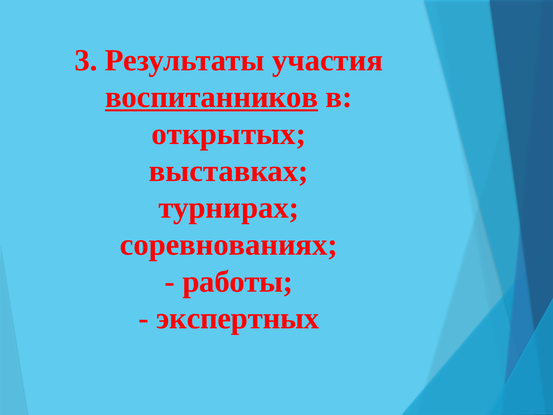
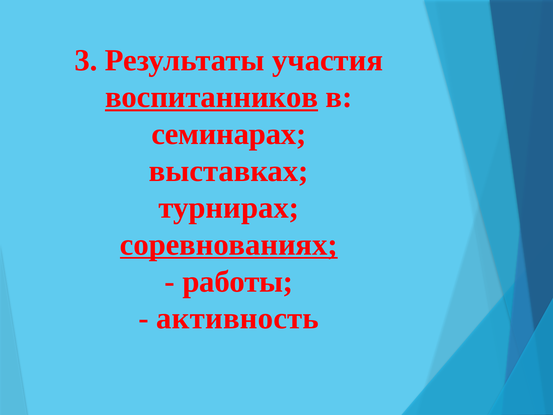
открытых: открытых -> семинарах (229, 134)
соревнованиях underline: none -> present (229, 245)
экспертных: экспертных -> активность (238, 318)
